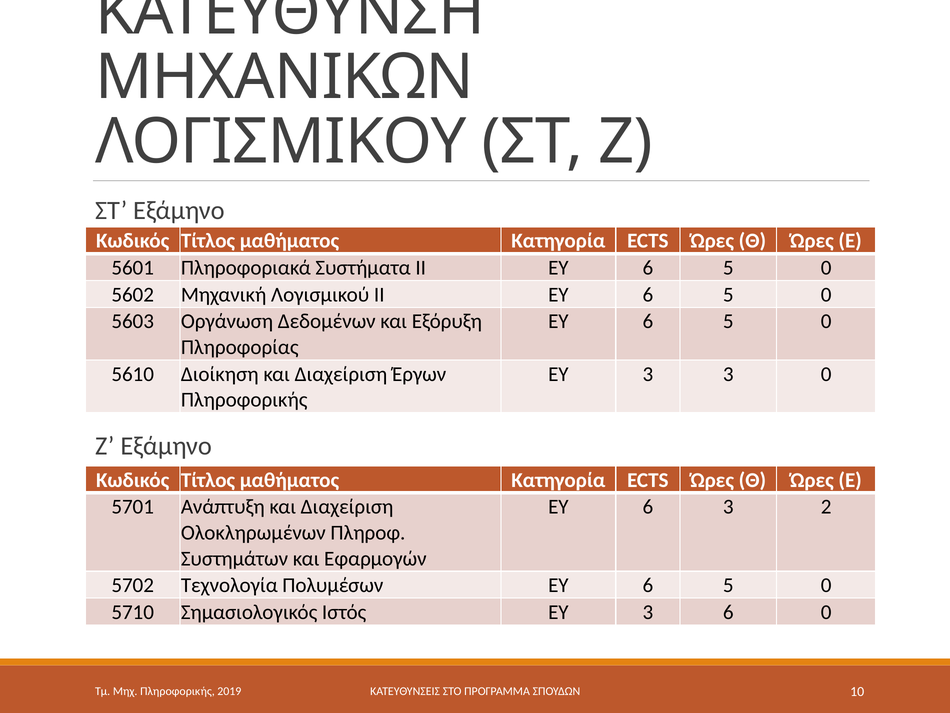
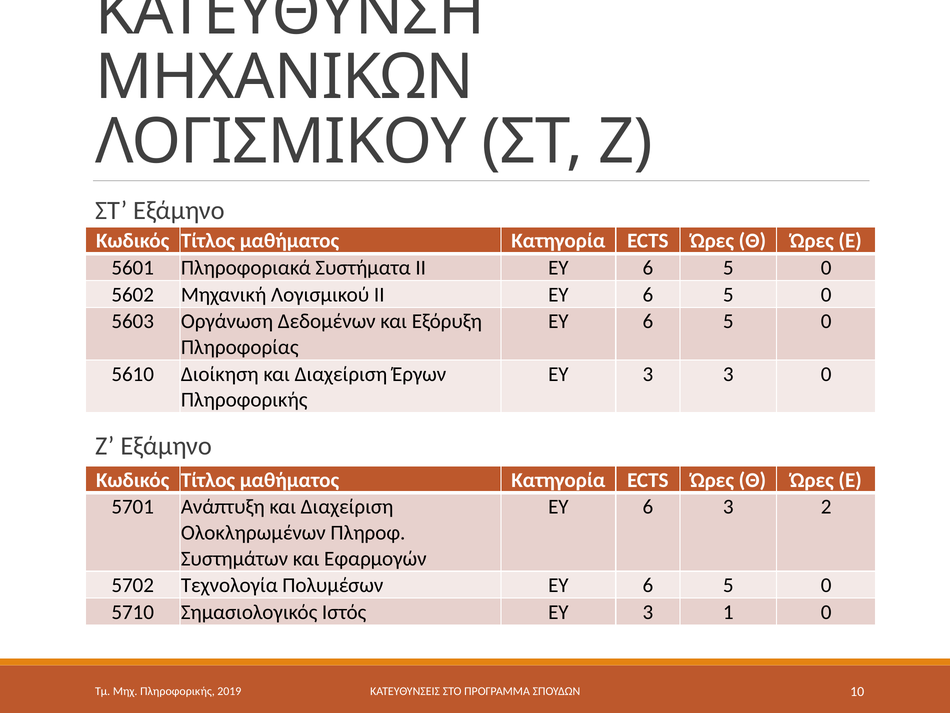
3 6: 6 -> 1 (728, 612)
